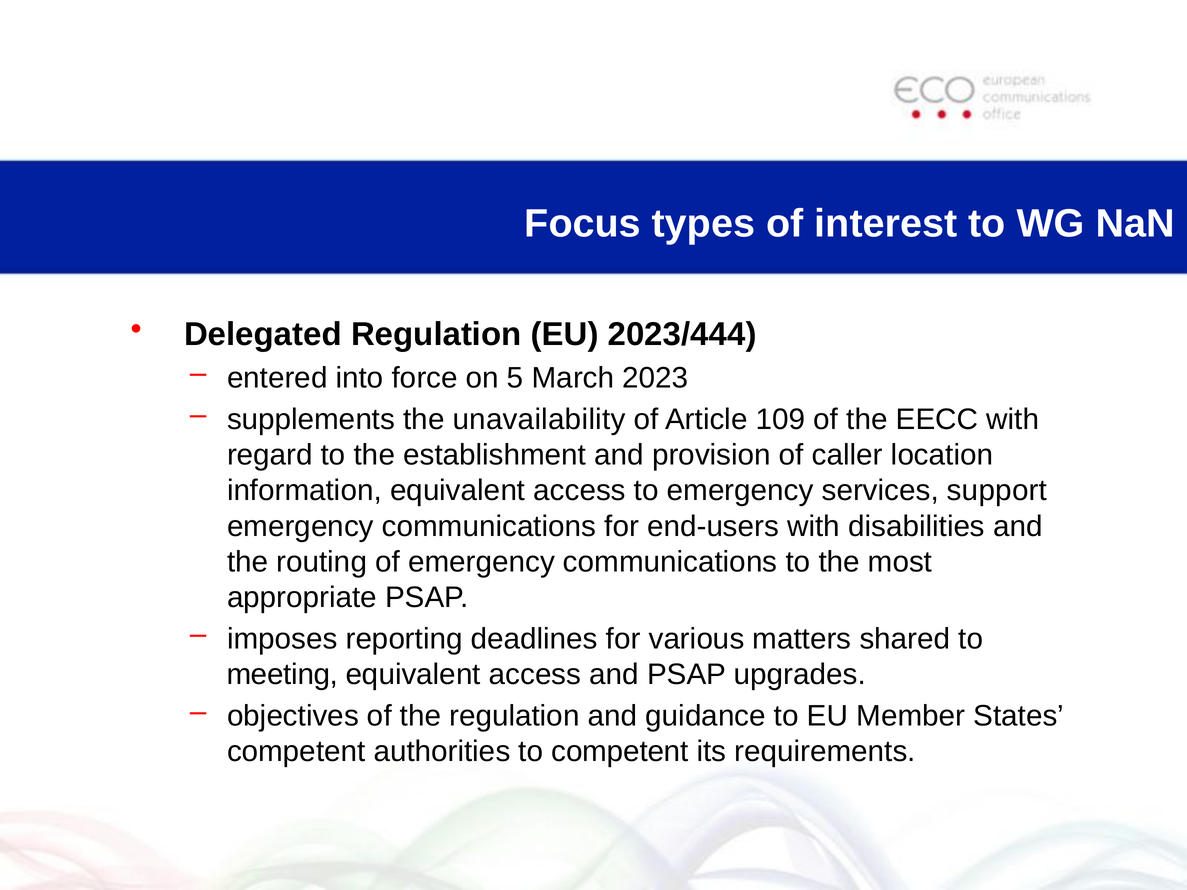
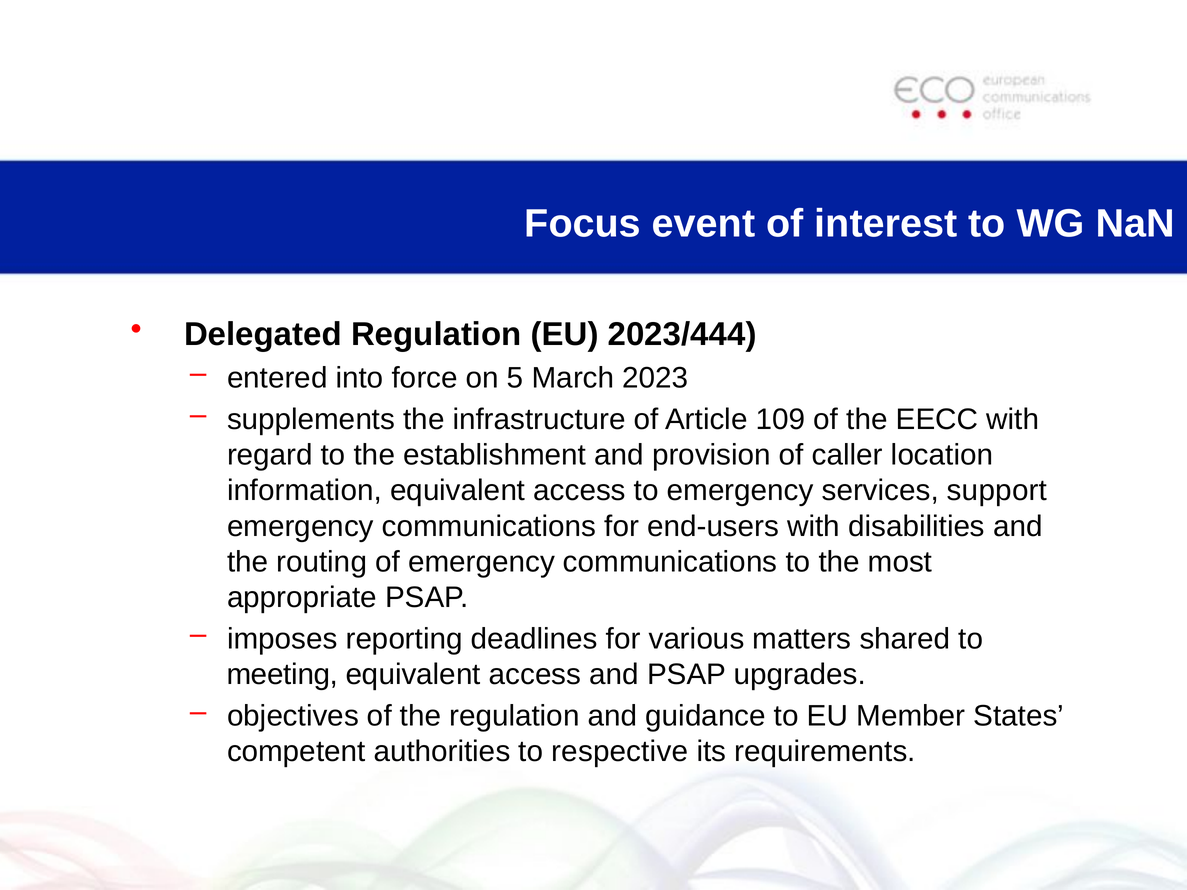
types: types -> event (703, 224)
unavailability: unavailability -> infrastructure (539, 420)
to competent: competent -> respective (620, 752)
